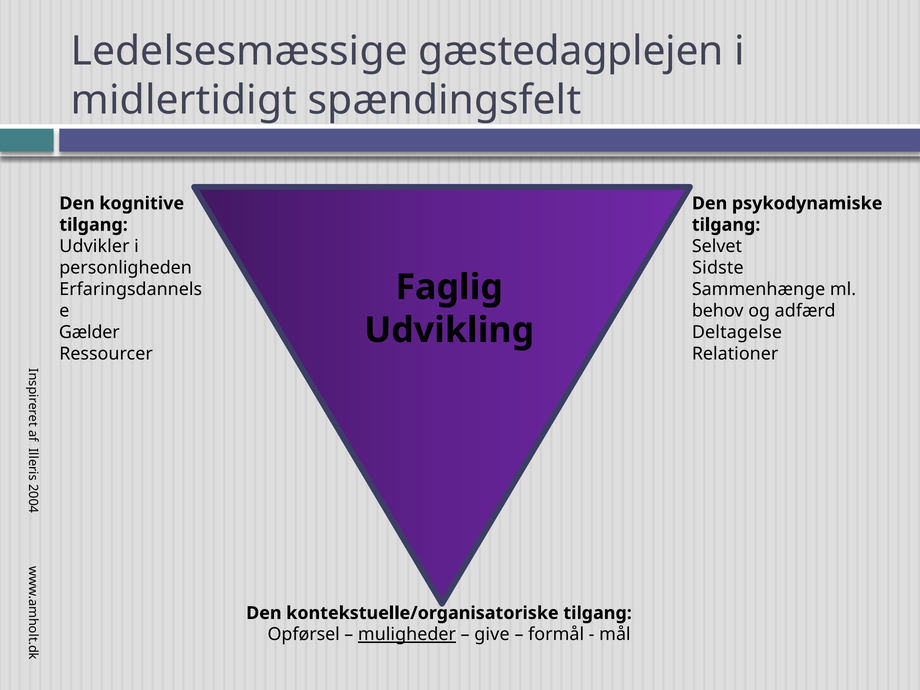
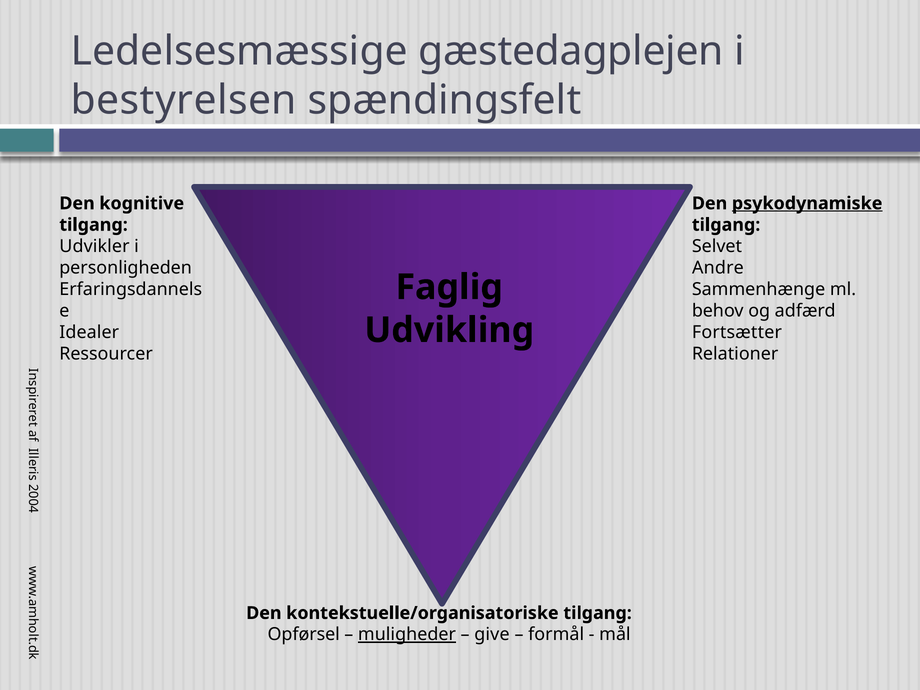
midlertidigt: midlertidigt -> bestyrelsen (184, 100)
psykodynamiske underline: none -> present (807, 203)
Sidste: Sidste -> Andre (718, 268)
Gælder: Gælder -> Idealer (89, 332)
Deltagelse: Deltagelse -> Fortsætter (737, 332)
